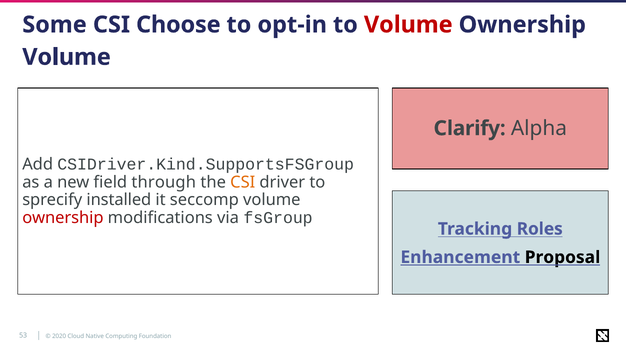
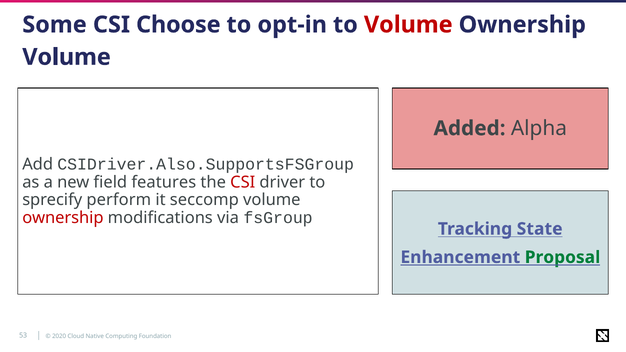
Clarify: Clarify -> Added (470, 128)
CSIDriver.Kind.SupportsFSGroup: CSIDriver.Kind.SupportsFSGroup -> CSIDriver.Also.SupportsFSGroup (206, 164)
through: through -> features (164, 182)
CSI colour: orange -> red (243, 182)
installed: installed -> perform (119, 200)
Roles: Roles -> State (540, 229)
Proposal colour: black -> green (562, 257)
